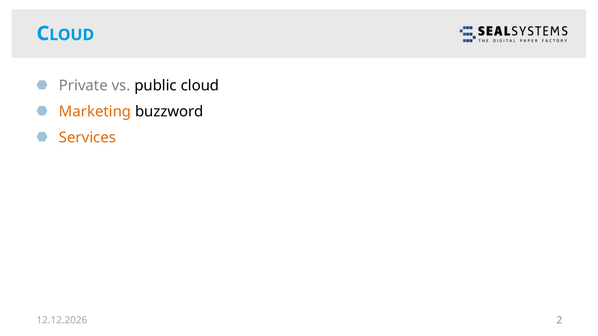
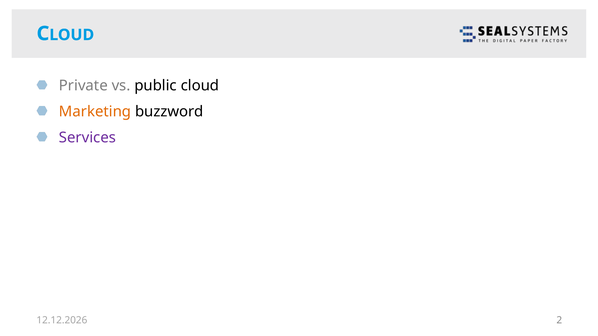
Services colour: orange -> purple (87, 138)
